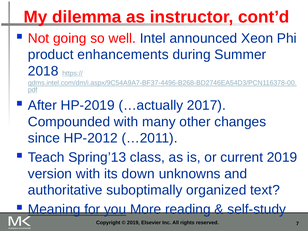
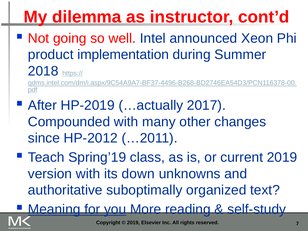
enhancements: enhancements -> implementation (123, 55)
Spring’13: Spring’13 -> Spring’19 (97, 157)
